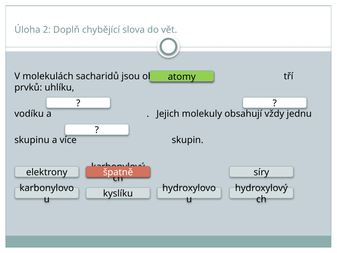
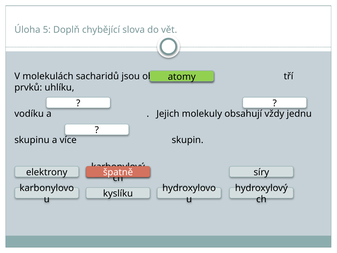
2: 2 -> 5 (47, 30)
